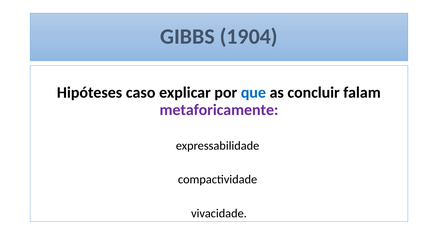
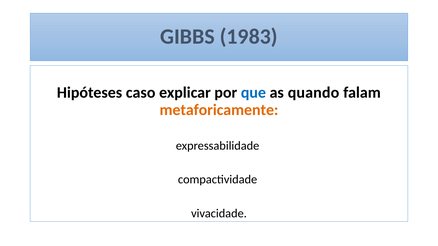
1904: 1904 -> 1983 (249, 37)
concluir: concluir -> quando (314, 93)
metaforicamente colour: purple -> orange (219, 110)
